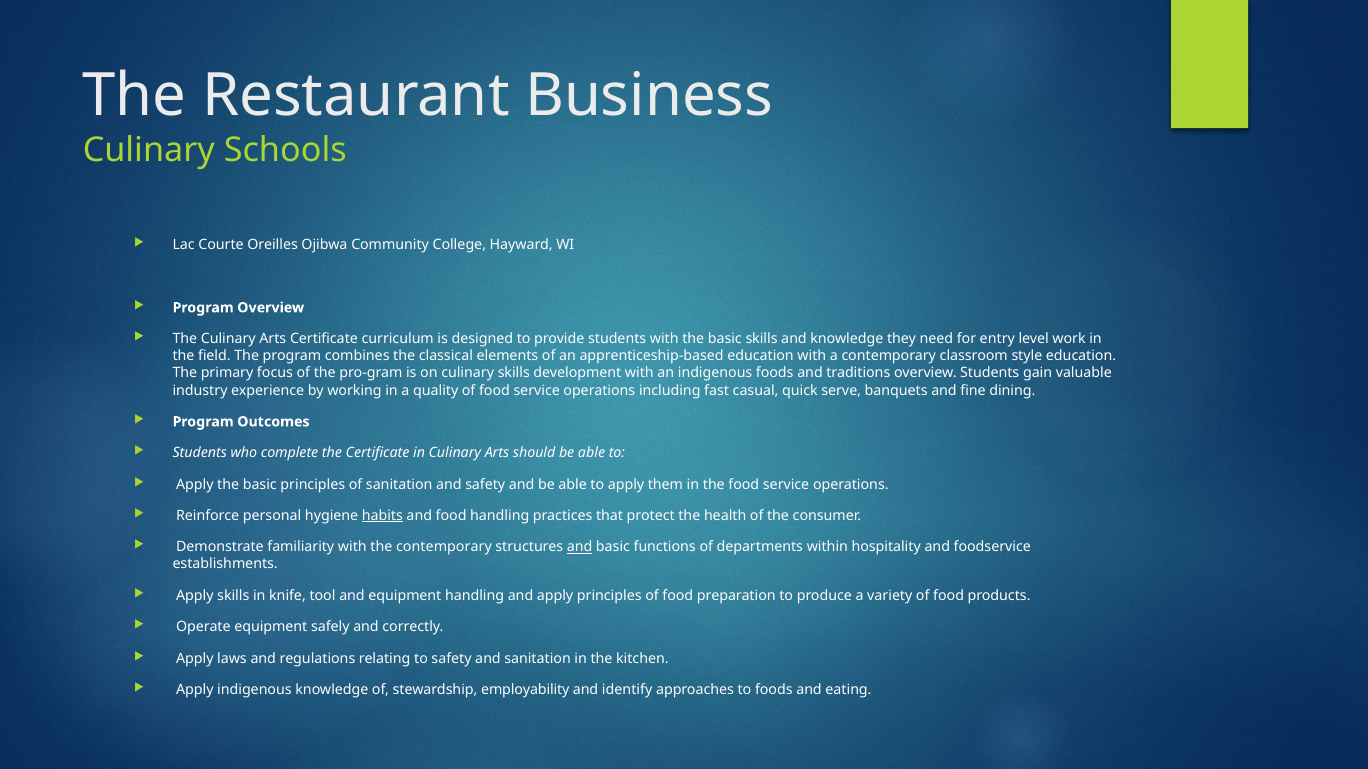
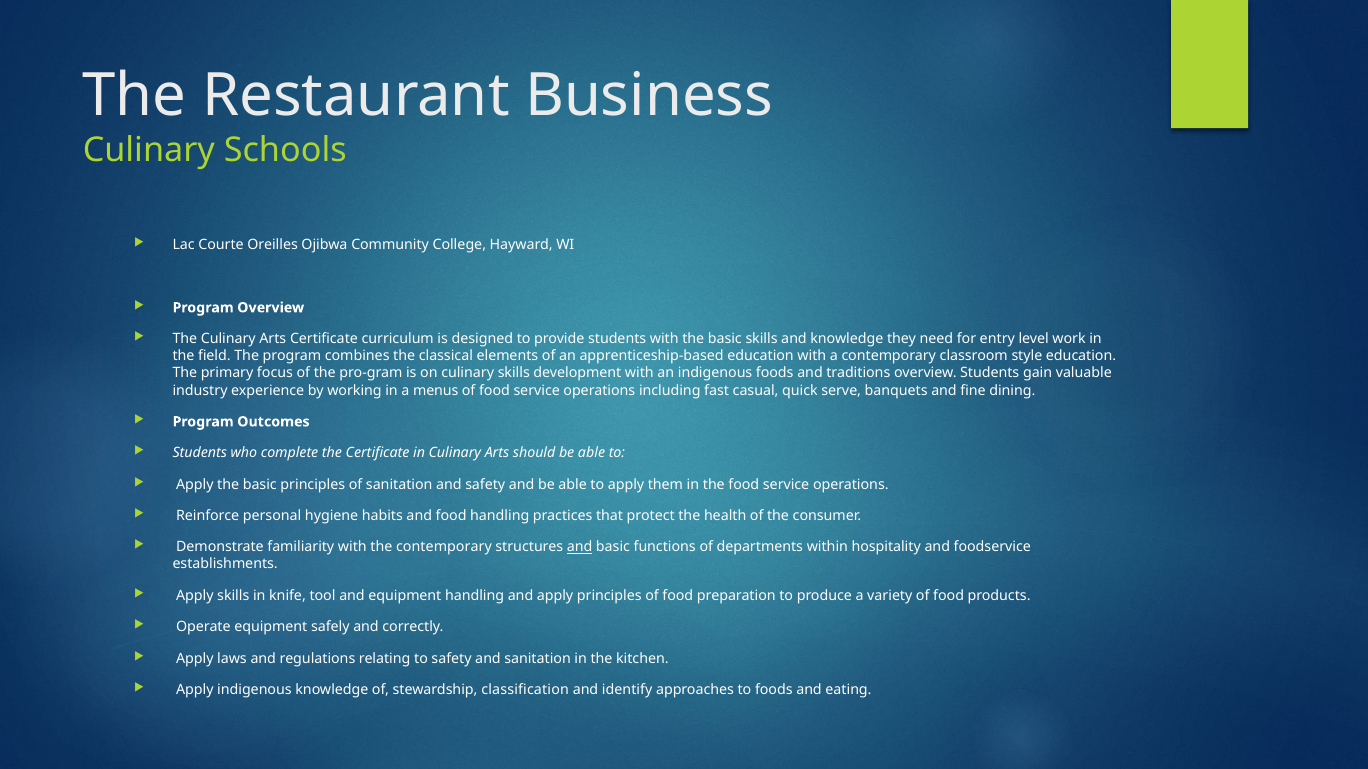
quality: quality -> menus (436, 391)
habits underline: present -> none (382, 516)
employability: employability -> classification (525, 690)
